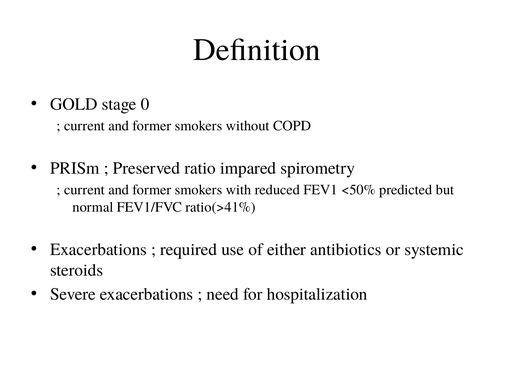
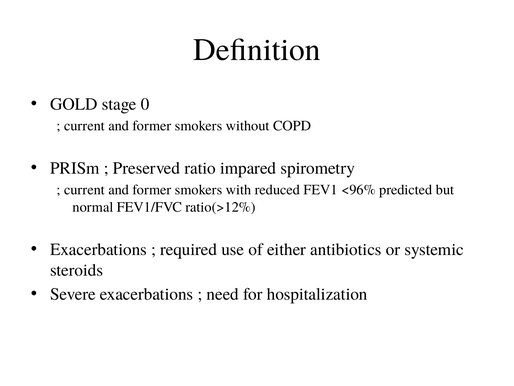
<50%: <50% -> <96% (358, 190)
ratio(>41%: ratio(>41% -> ratio(>12% (221, 207)
